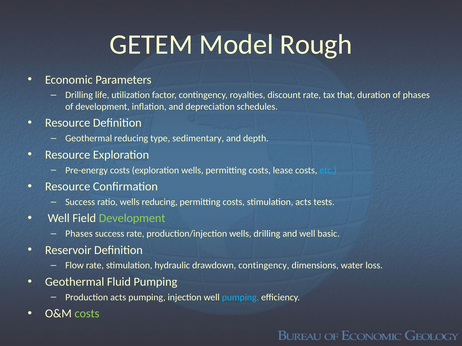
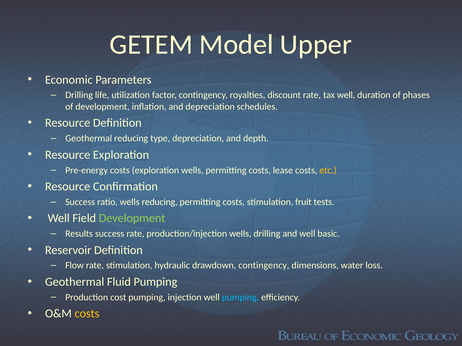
Rough: Rough -> Upper (316, 45)
tax that: that -> well (346, 95)
type sedimentary: sedimentary -> depreciation (198, 139)
etc colour: light blue -> yellow (328, 170)
stimulation acts: acts -> fruit (303, 202)
Phases: Phases -> Results (79, 234)
Production acts: acts -> cost (118, 298)
costs colour: light green -> yellow (87, 314)
